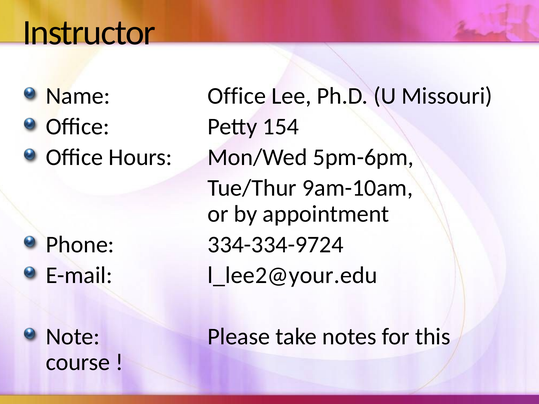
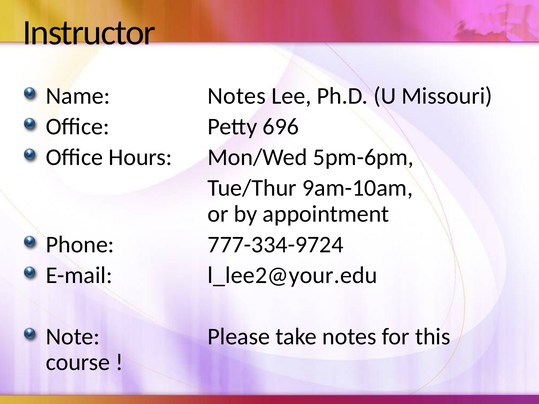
Name Office: Office -> Notes (237, 96)
154: 154 -> 696 (281, 127)
334-334-9724: 334-334-9724 -> 777-334-9724 (276, 245)
